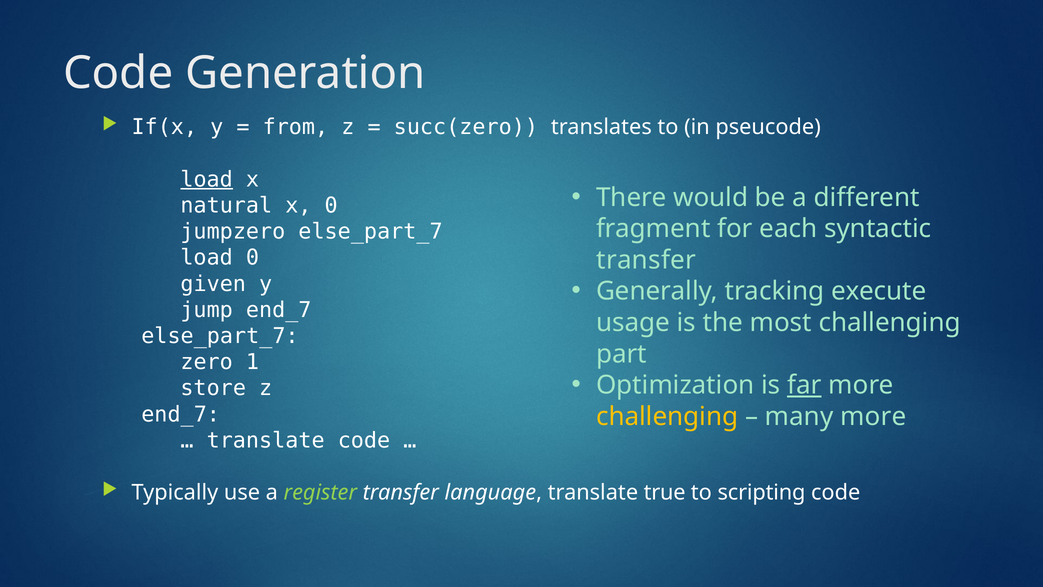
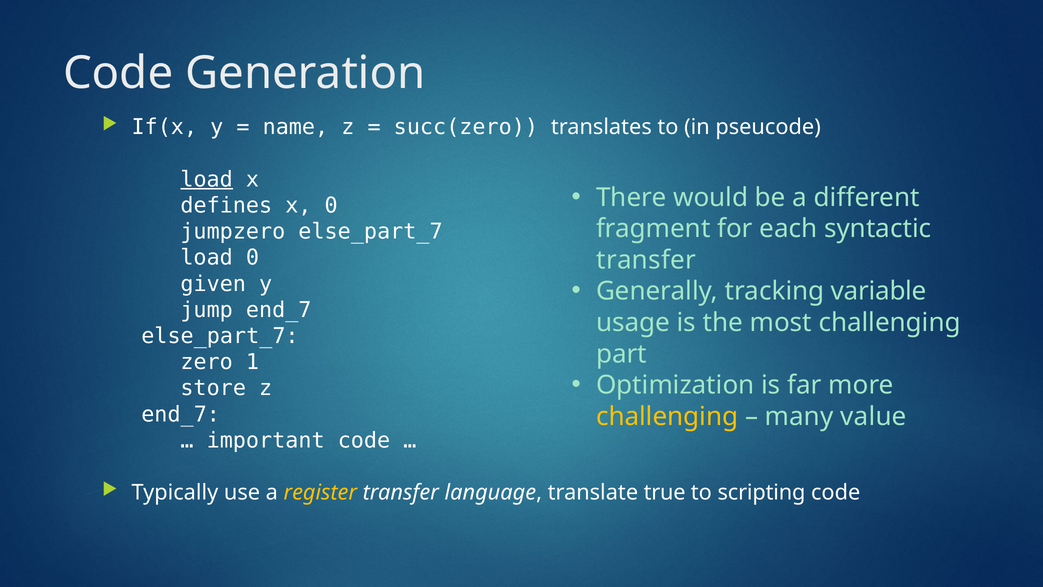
from: from -> name (295, 127)
natural: natural -> defines (226, 205)
execute: execute -> variable (879, 291)
far underline: present -> none (804, 385)
many more: more -> value (873, 416)
translate: translate -> important (266, 440)
register colour: light green -> yellow (320, 492)
